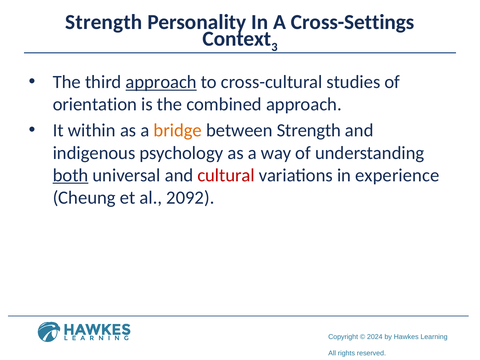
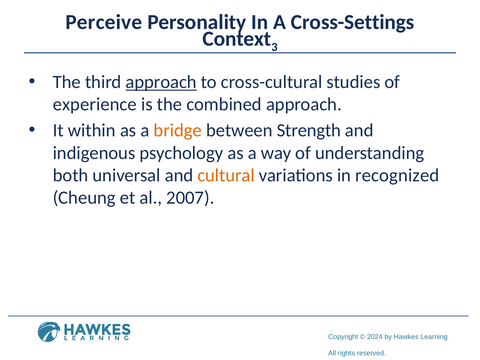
Strength: Strength -> Perceive (104, 22)
orientation: orientation -> experience (95, 104)
both underline: present -> none (71, 175)
cultural colour: red -> orange (226, 175)
experience: experience -> recognized (397, 175)
2092: 2092 -> 2007 (190, 198)
